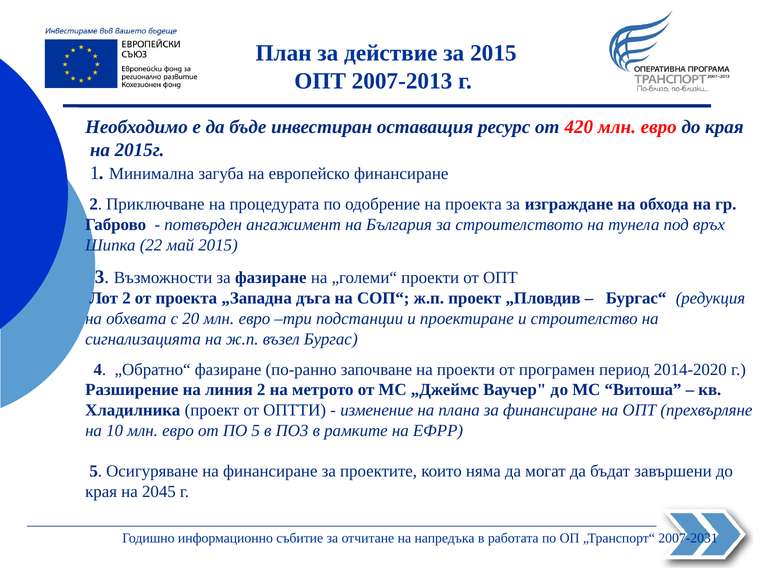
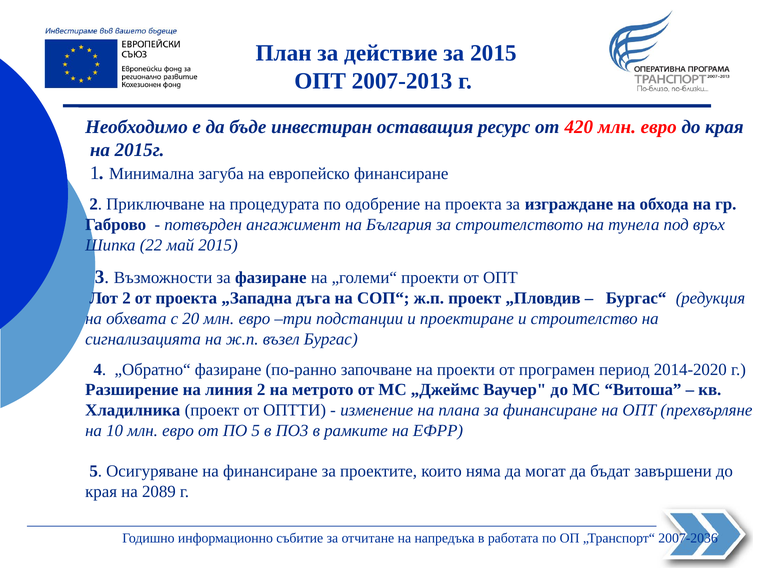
2045: 2045 -> 2089 (159, 491)
2007-2031: 2007-2031 -> 2007-2036 (688, 538)
